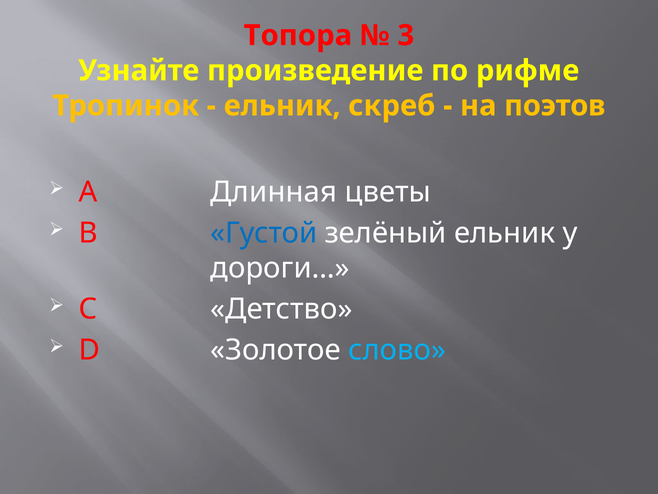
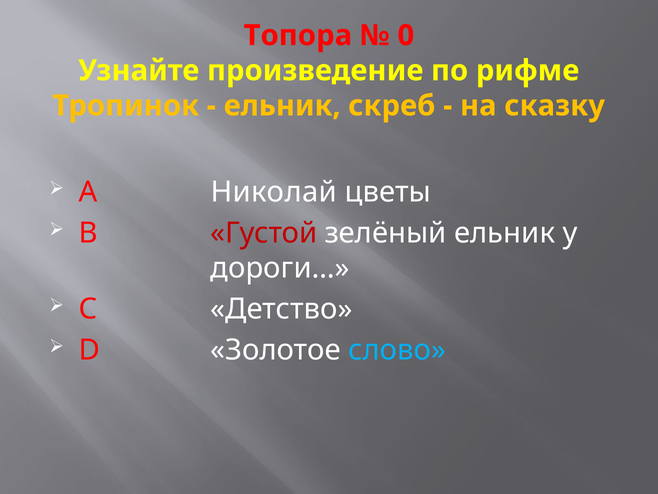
3: 3 -> 0 (406, 35)
поэтов: поэтов -> сказку (555, 106)
Длинная: Длинная -> Николай (274, 192)
Густой colour: blue -> red (264, 233)
